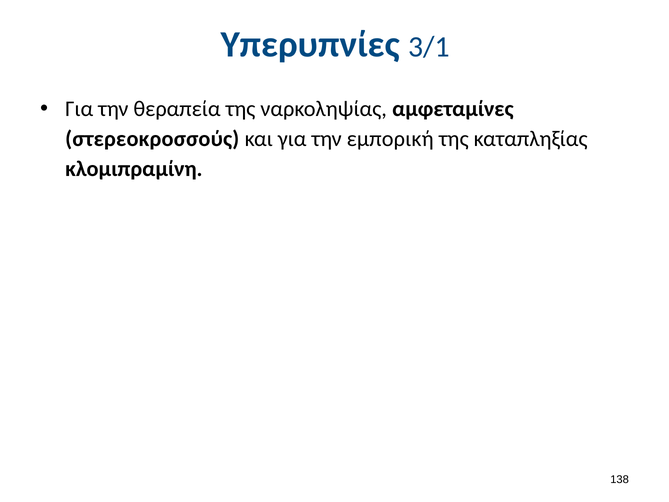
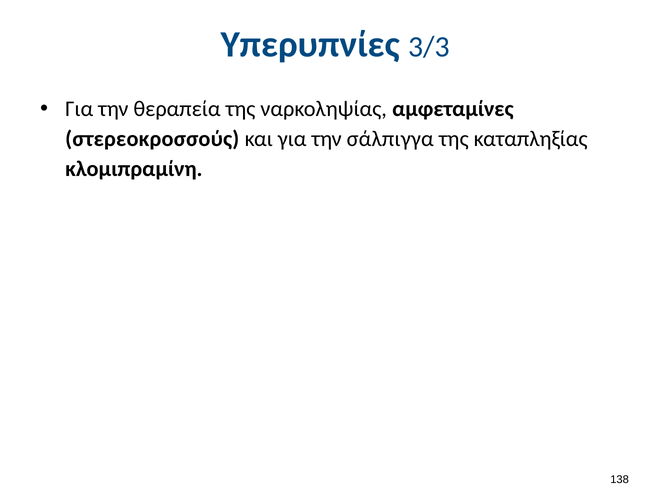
3/1: 3/1 -> 3/3 (429, 47)
εμπορική: εμπορική -> σάλπιγγα (390, 139)
